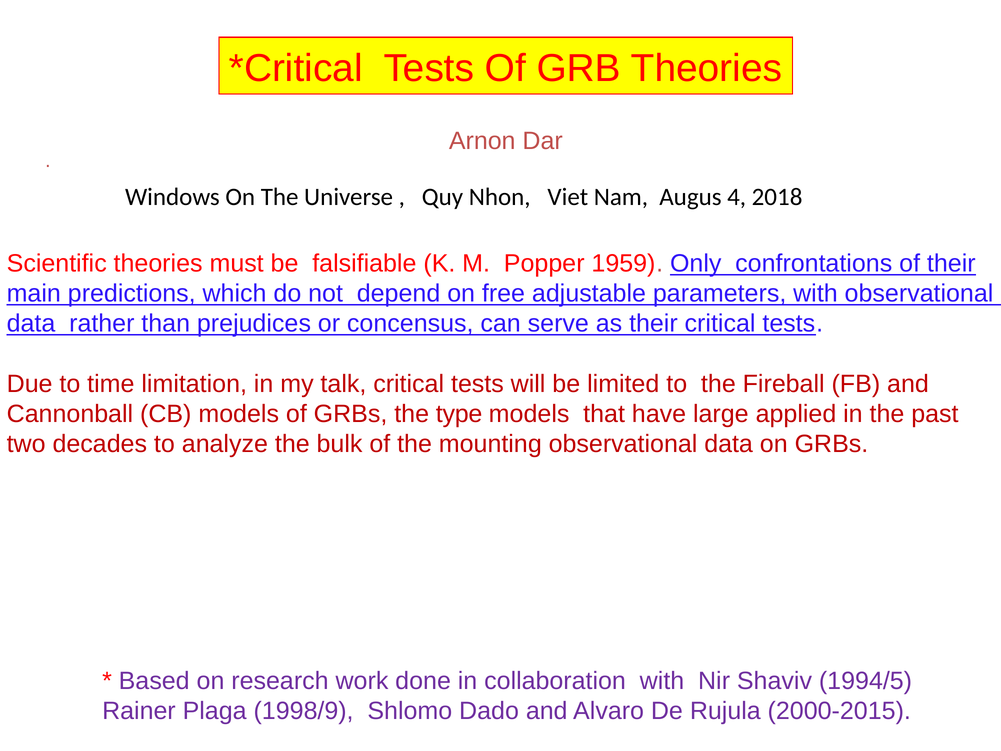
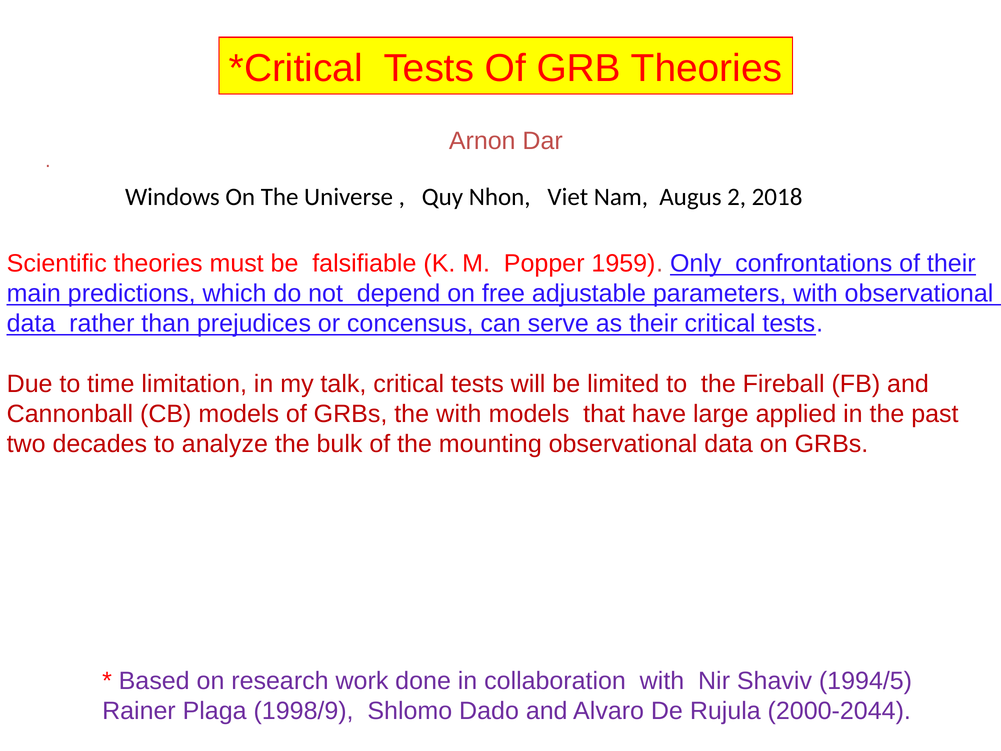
4: 4 -> 2 (737, 197)
the type: type -> with (459, 414)
2000-2015: 2000-2015 -> 2000-2044 (839, 711)
